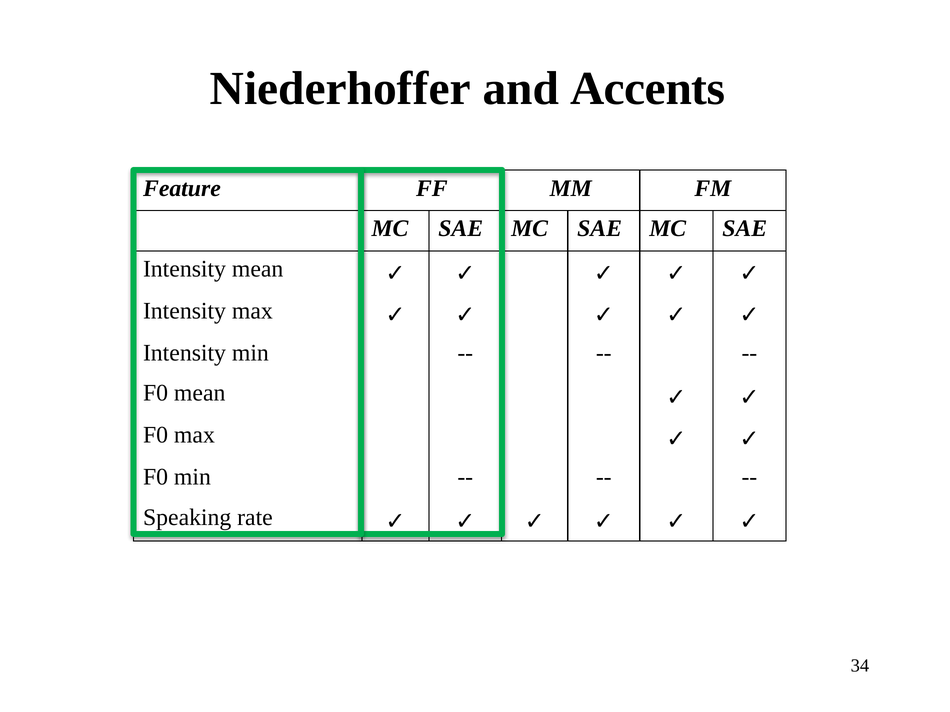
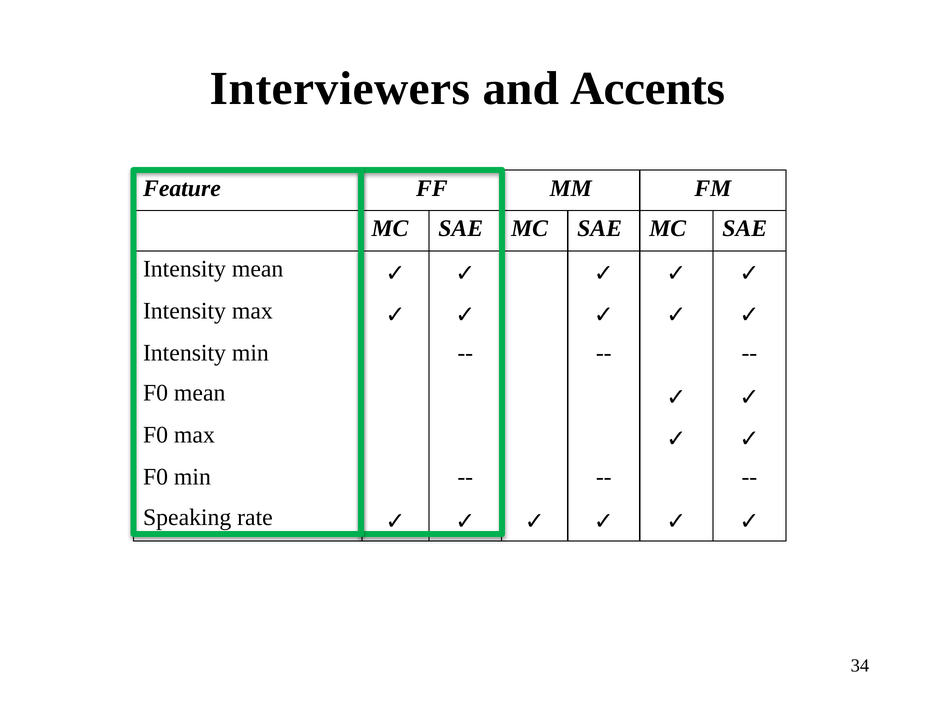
Niederhoffer: Niederhoffer -> Interviewers (340, 88)
